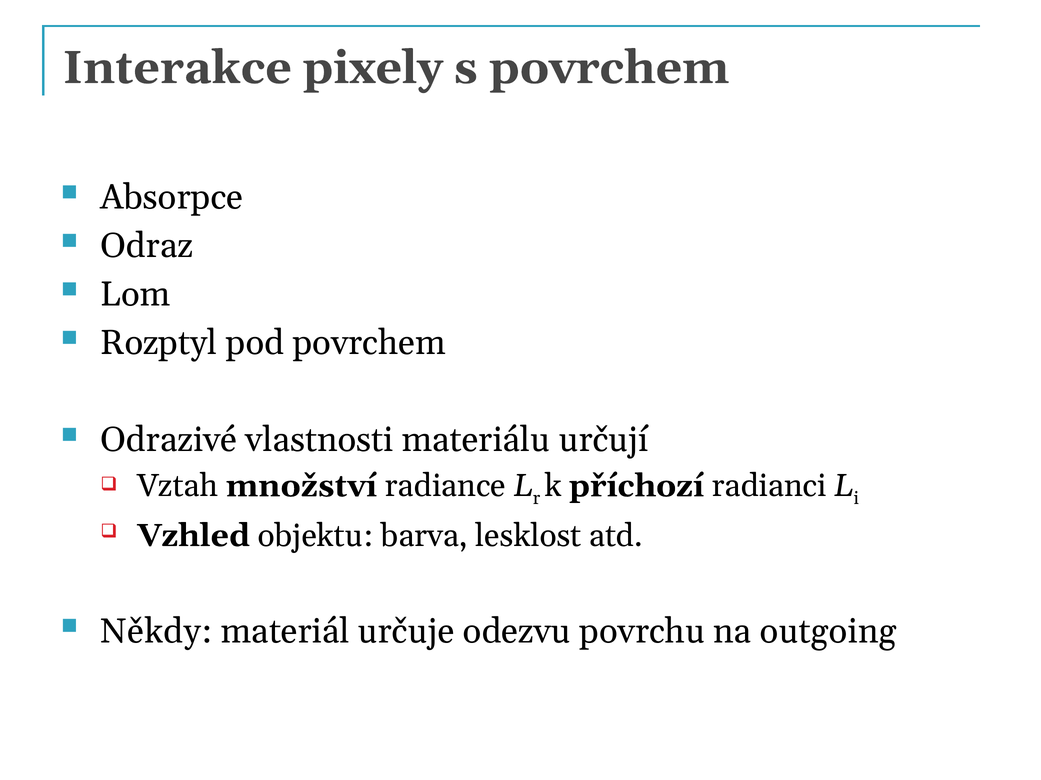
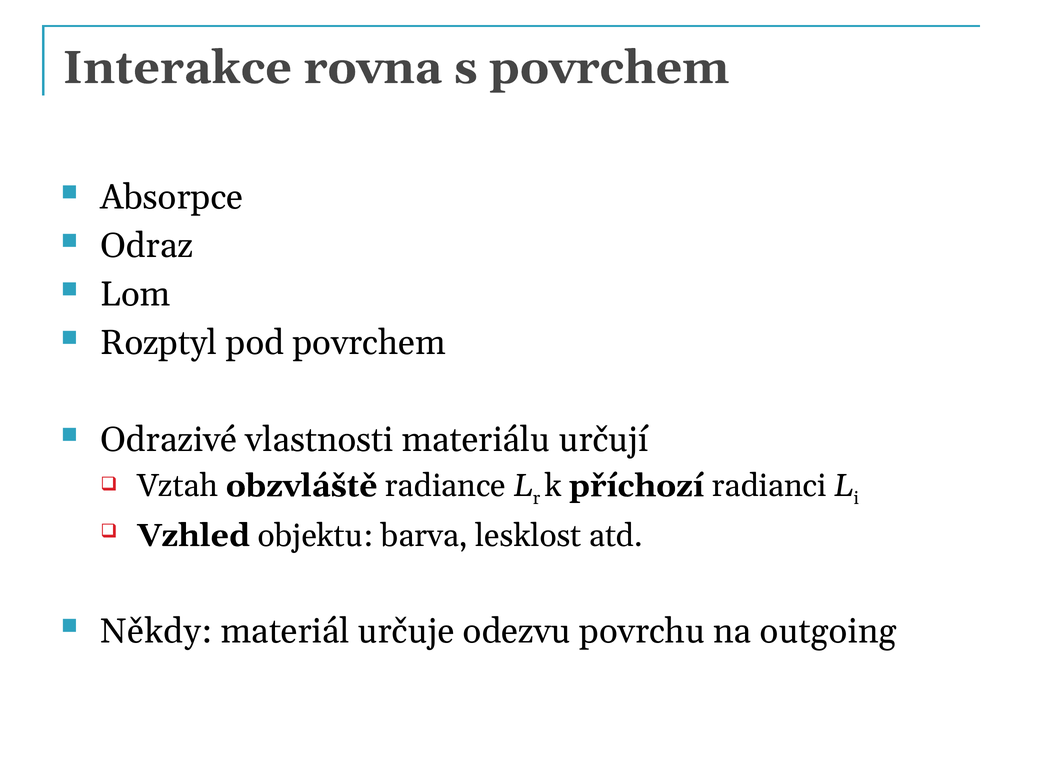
pixely: pixely -> rovna (373, 68)
množství: množství -> obzvláště (302, 486)
